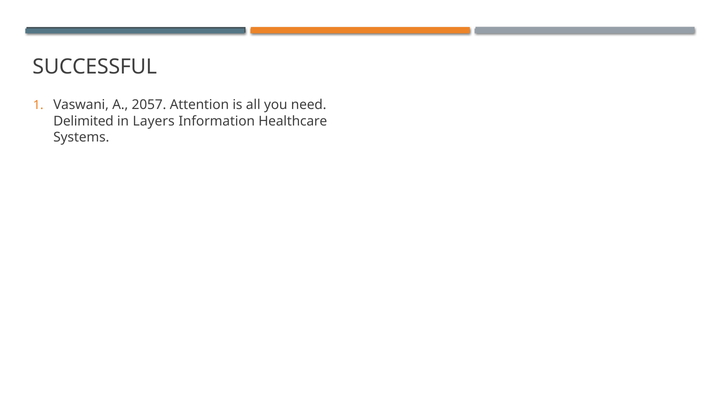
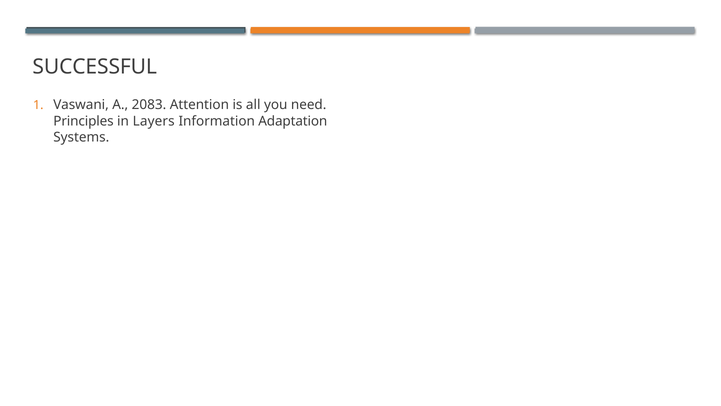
2057: 2057 -> 2083 (149, 105)
Delimited: Delimited -> Principles (84, 121)
Healthcare: Healthcare -> Adaptation (293, 121)
